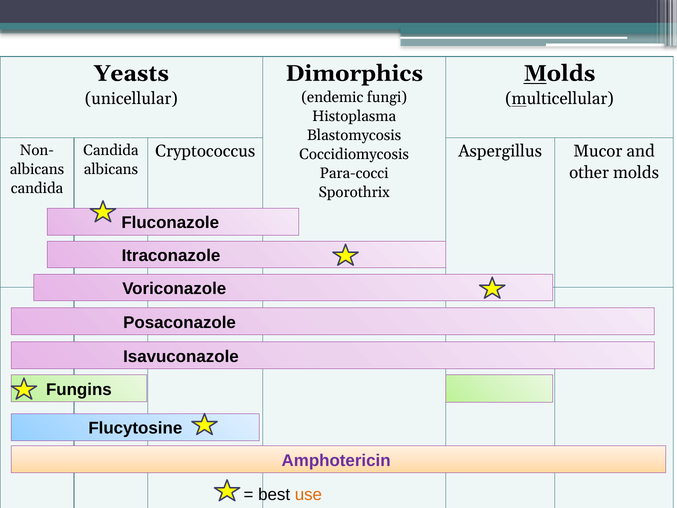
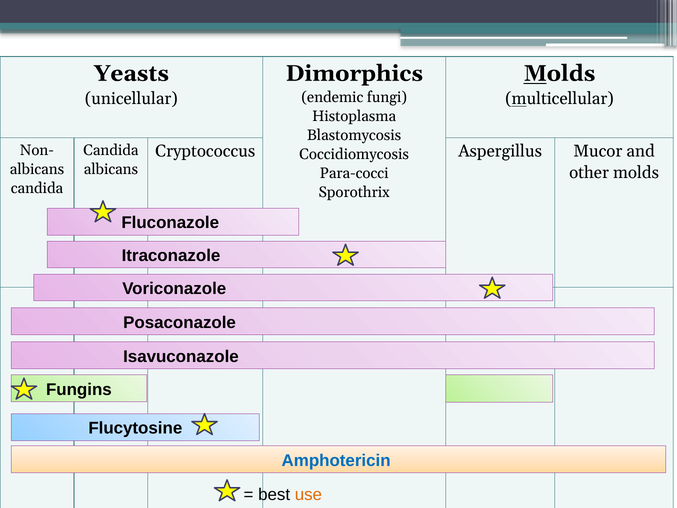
Amphotericin colour: purple -> blue (336, 460)
